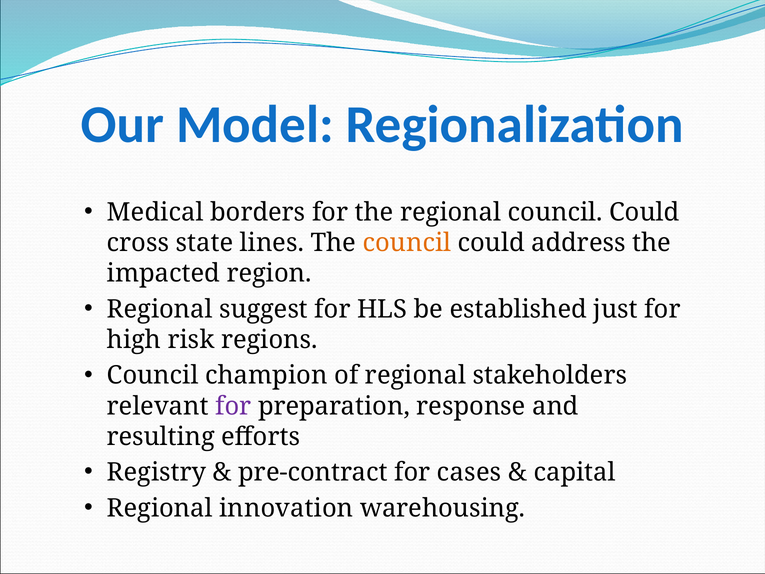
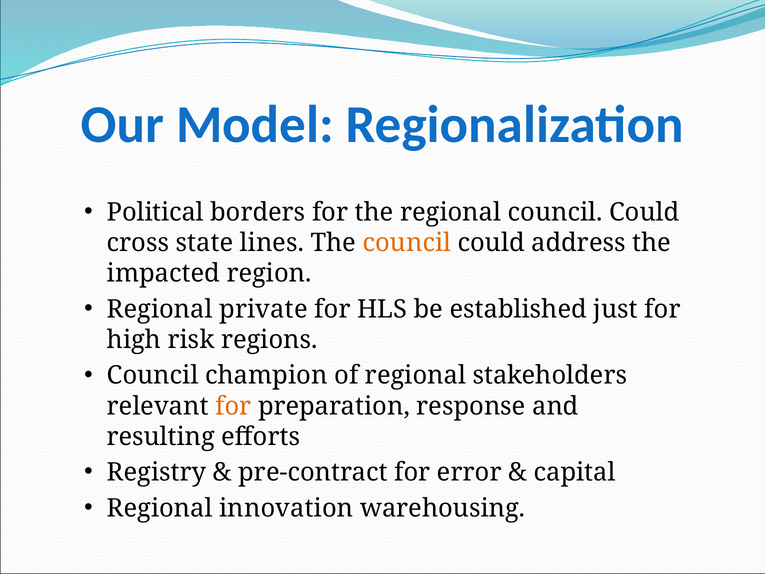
Medical: Medical -> Political (155, 212)
suggest: suggest -> private (263, 309)
for colour: purple -> orange (233, 406)
cases: cases -> error (469, 472)
